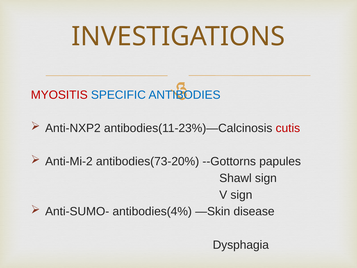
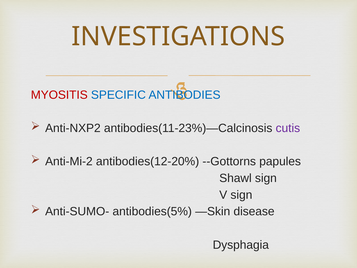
cutis colour: red -> purple (288, 128)
antibodies(73-20%: antibodies(73-20% -> antibodies(12-20% (148, 161)
antibodies(4%: antibodies(4% -> antibodies(5% (152, 211)
